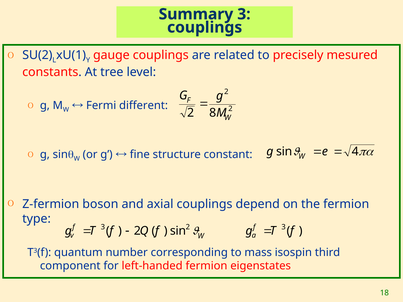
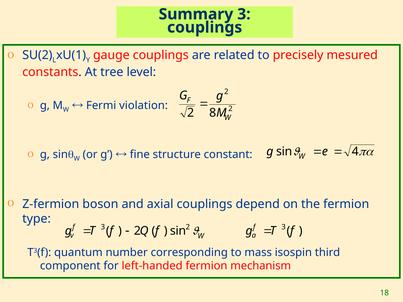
different: different -> violation (144, 106)
eigenstates: eigenstates -> mechanism (261, 266)
